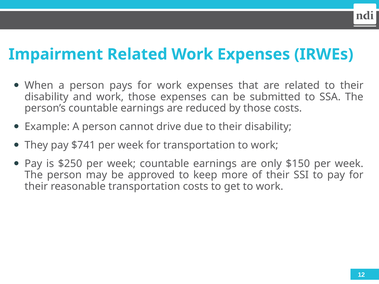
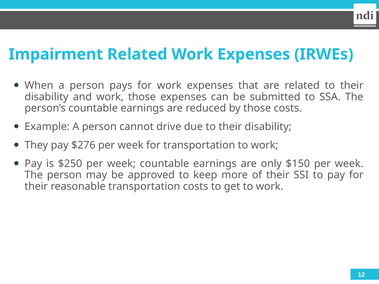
$741: $741 -> $276 (83, 145)
